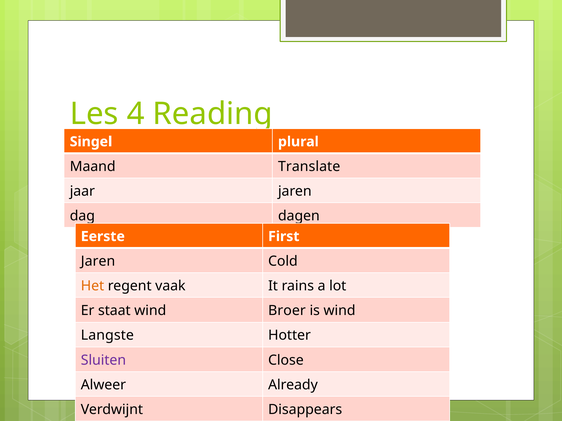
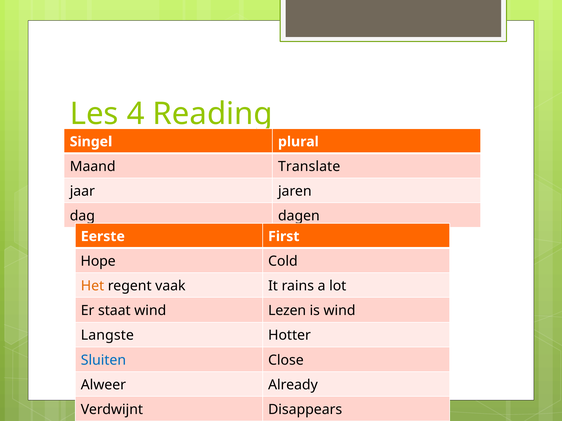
Jaren: Jaren -> Hope (98, 261)
Broer: Broer -> Lezen (287, 311)
Sluiten colour: purple -> blue (103, 361)
